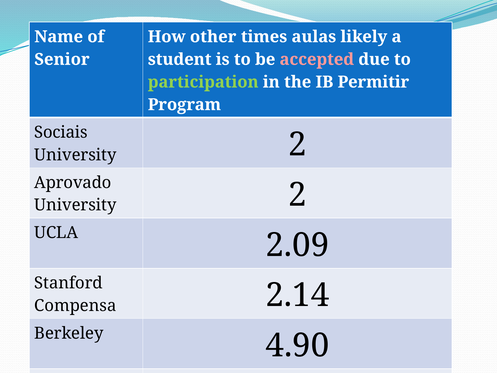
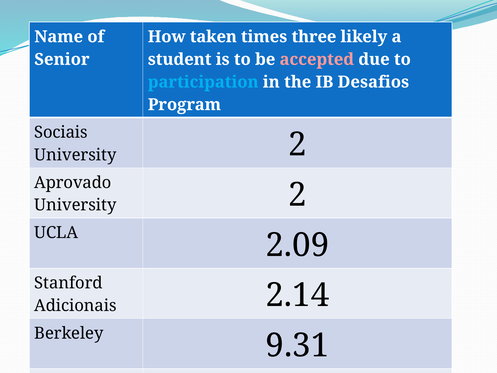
other: other -> taken (213, 37)
aulas: aulas -> three (314, 37)
participation colour: light green -> light blue (203, 82)
Permitir: Permitir -> Desafios (373, 82)
Compensa: Compensa -> Adicionais (75, 305)
4.90: 4.90 -> 9.31 (297, 345)
